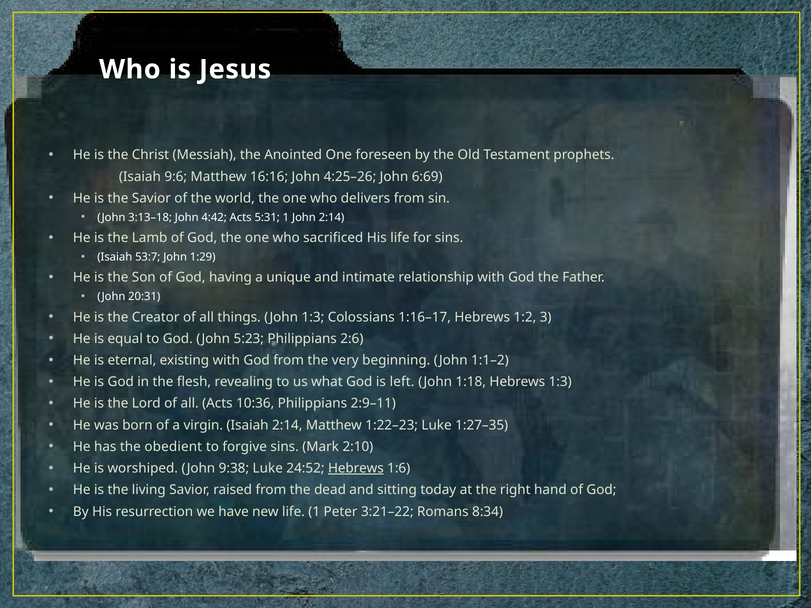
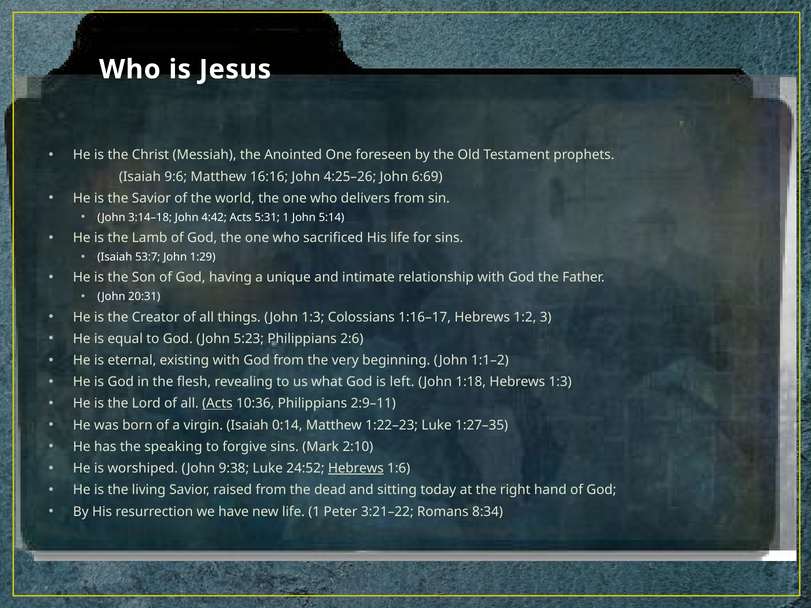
3:13–18: 3:13–18 -> 3:14–18 (150, 217)
John 2:14: 2:14 -> 5:14 (331, 217)
Acts underline: none -> present (217, 404)
Isaiah 2:14: 2:14 -> 0:14 (287, 425)
obedient: obedient -> speaking (173, 447)
